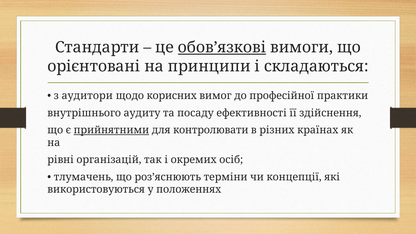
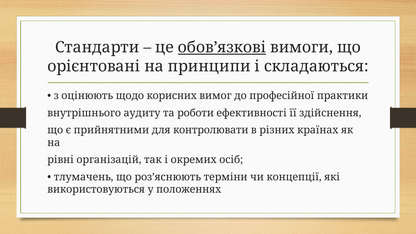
аудитори: аудитори -> оцінюють (87, 96)
посаду: посаду -> роботи (196, 113)
прийнятними underline: present -> none (111, 130)
